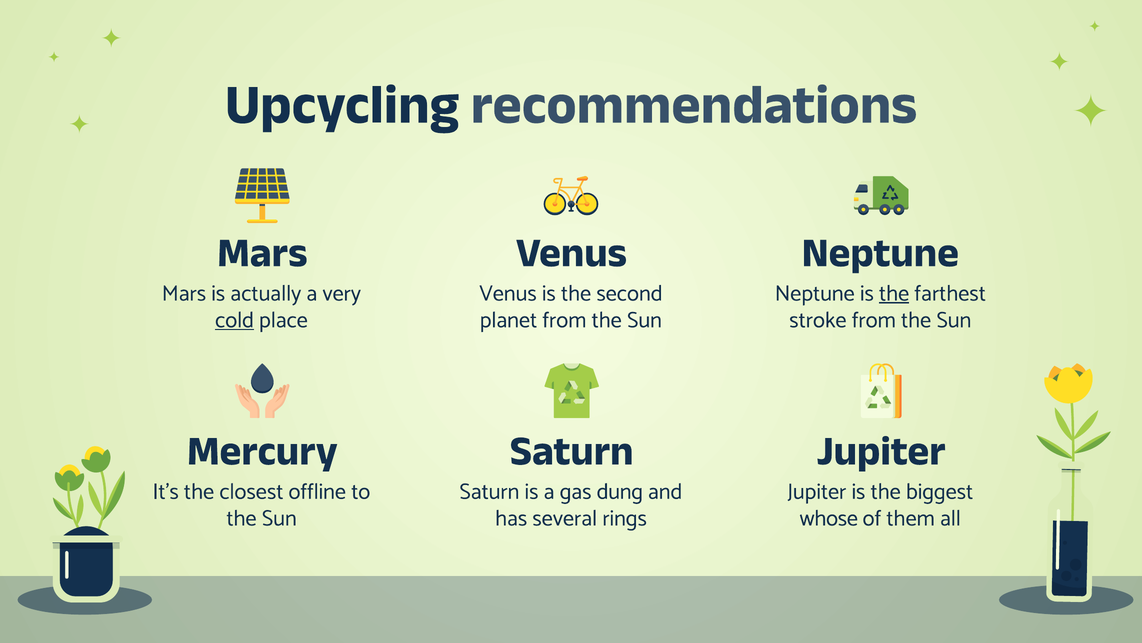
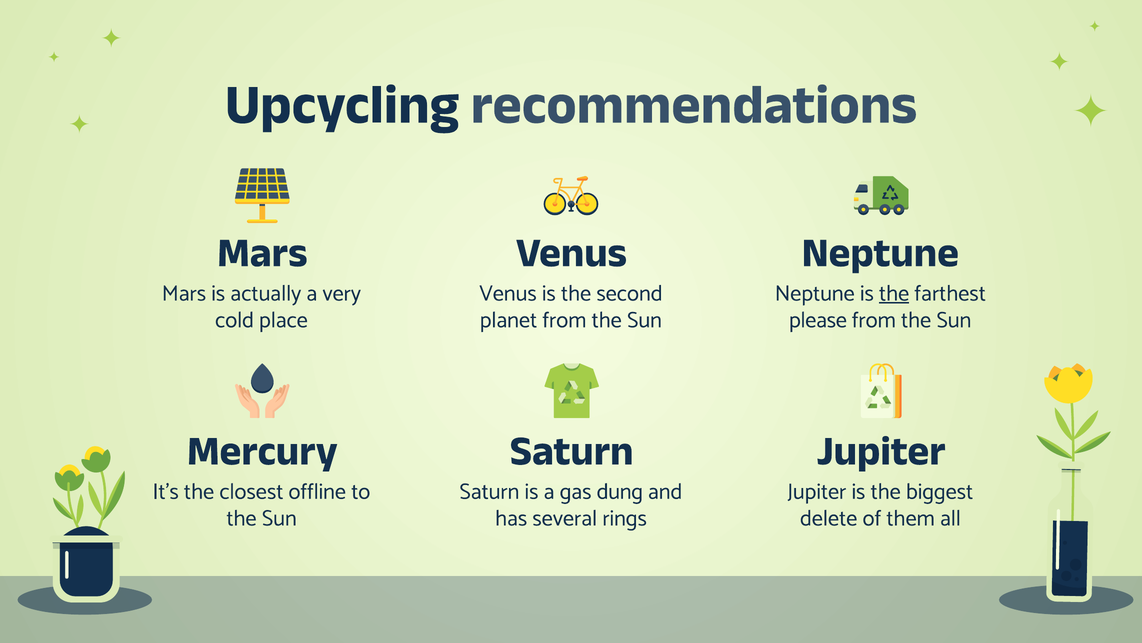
cold underline: present -> none (234, 320)
stroke: stroke -> please (818, 320)
whose: whose -> delete (829, 518)
